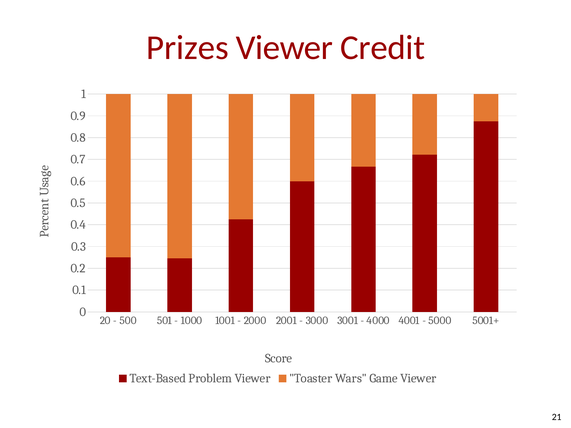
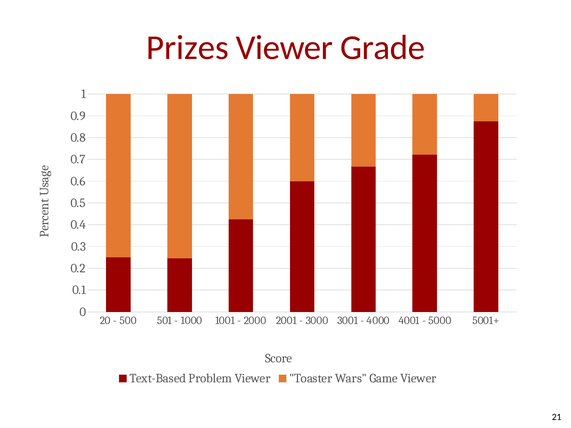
Credit: Credit -> Grade (383, 48)
